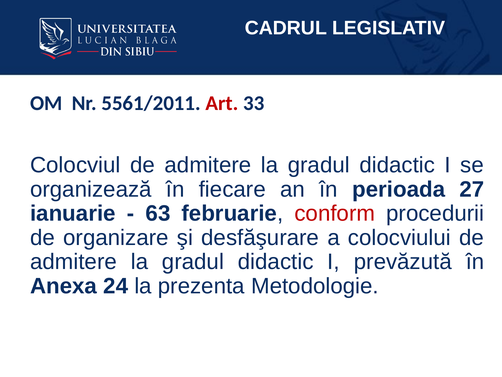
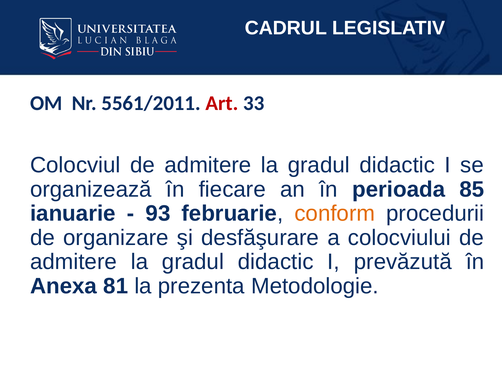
27: 27 -> 85 (472, 189)
63: 63 -> 93 (158, 213)
conform colour: red -> orange (335, 213)
24: 24 -> 81 (116, 286)
